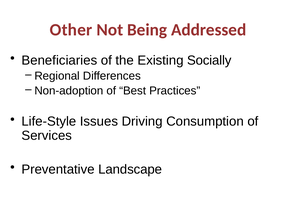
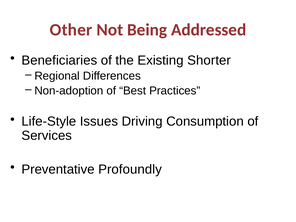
Socially: Socially -> Shorter (209, 60)
Landscape: Landscape -> Profoundly (130, 169)
